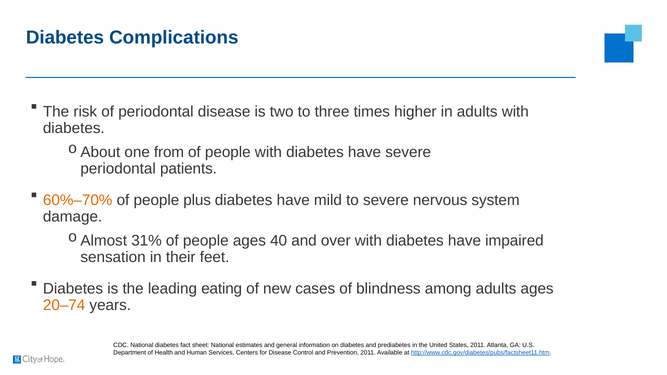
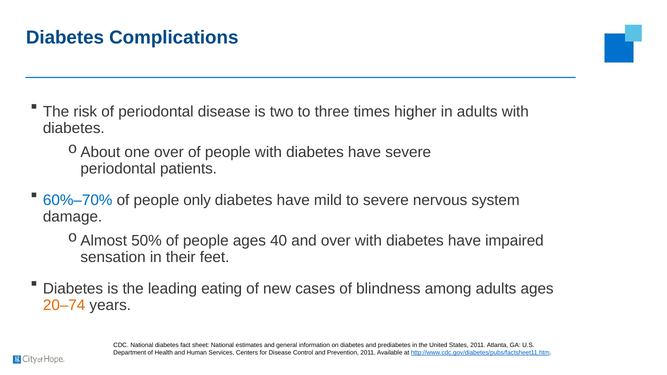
one from: from -> over (169, 152)
60%–70% colour: orange -> blue (78, 200)
plus: plus -> only (197, 200)
31%: 31% -> 50% (147, 241)
